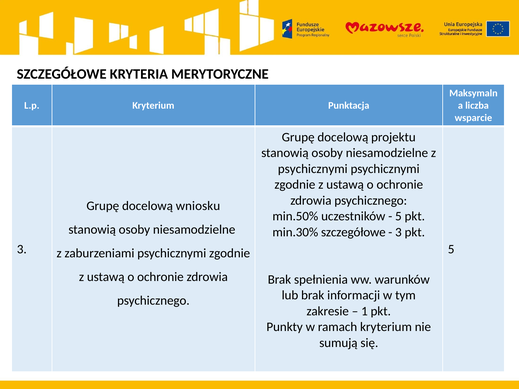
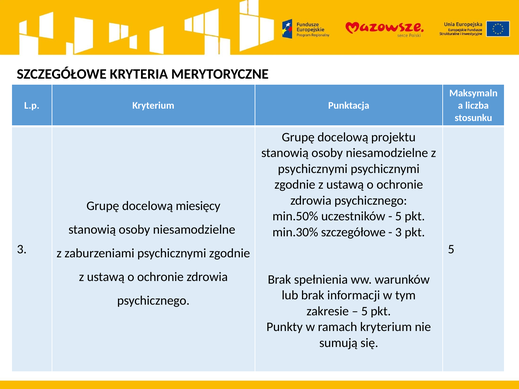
wsparcie: wsparcie -> stosunku (473, 118)
wniosku: wniosku -> miesięcy (198, 206)
1: 1 -> 5 (364, 311)
